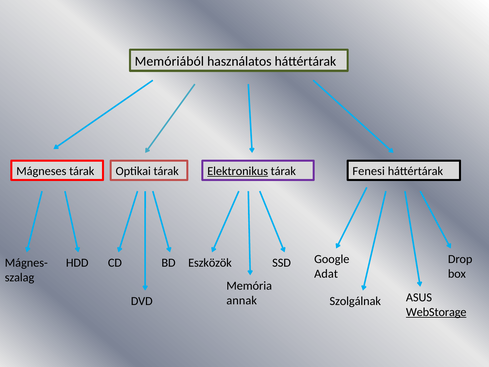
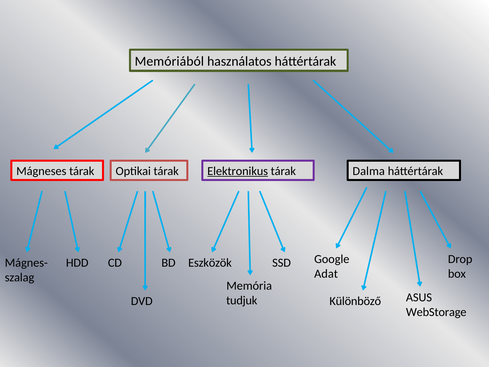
Fenesi: Fenesi -> Dalma (369, 171)
annak: annak -> tudjuk (242, 300)
Szolgálnak: Szolgálnak -> Különböző (355, 301)
WebStorage underline: present -> none (436, 312)
